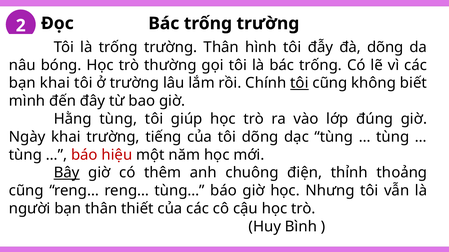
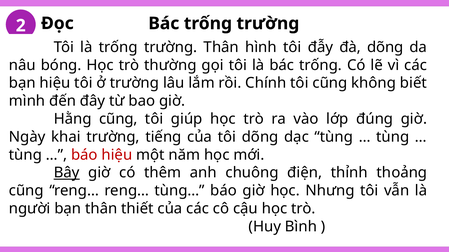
bạn khai: khai -> hiệu (55, 83)
tôi underline: present -> none (299, 83)
Hằng tùng: tùng -> cũng (118, 119)
